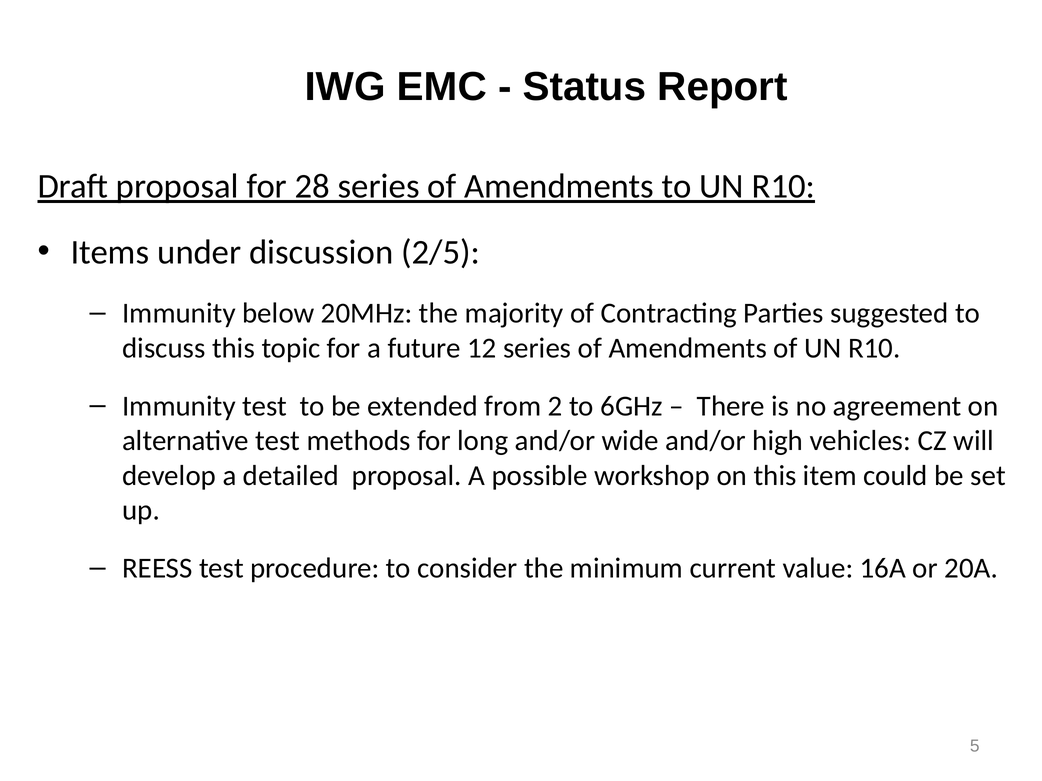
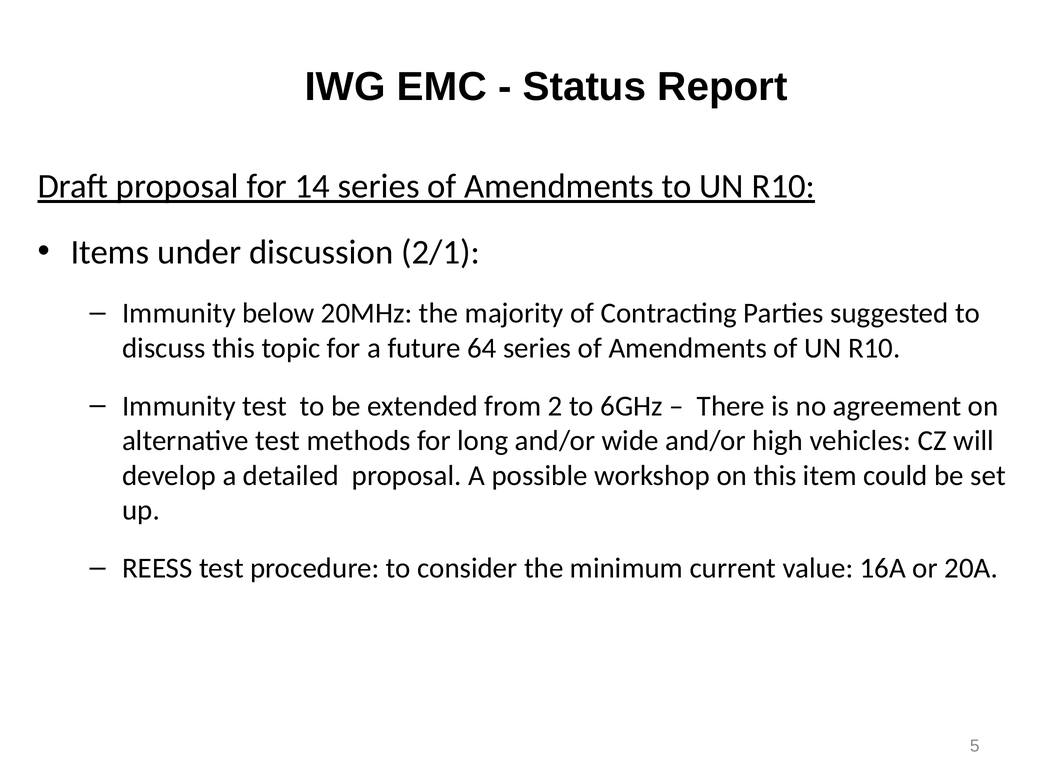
28: 28 -> 14 (312, 187)
2/5: 2/5 -> 2/1 (441, 253)
12: 12 -> 64 (482, 348)
